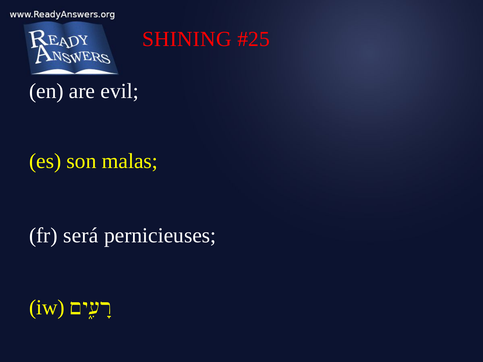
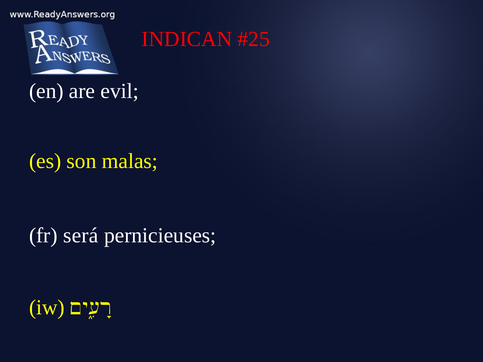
SHINING: SHINING -> INDICAN (187, 39)
